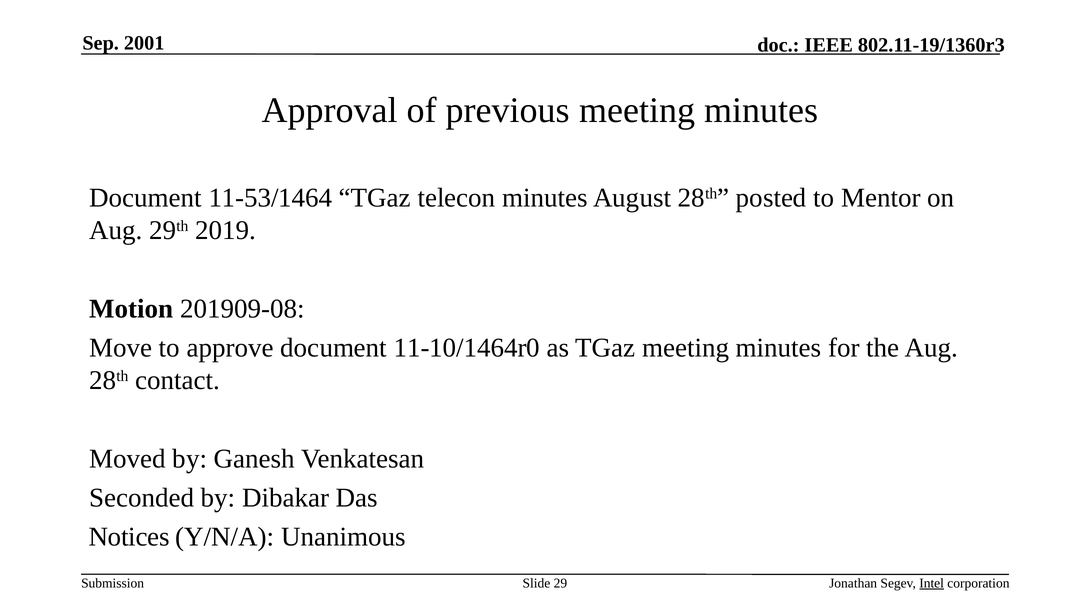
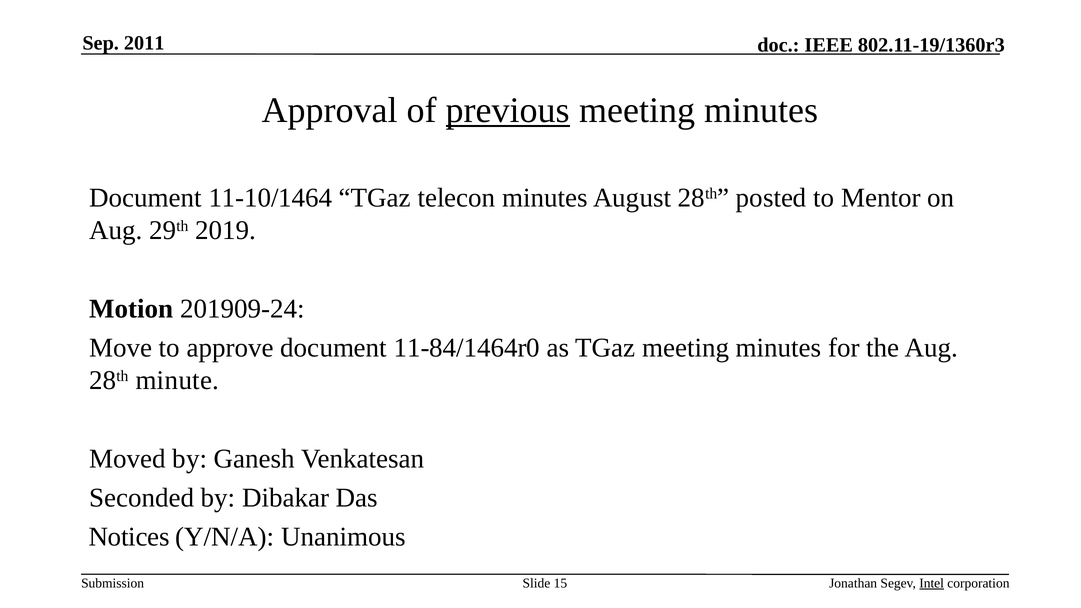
2001: 2001 -> 2011 (144, 43)
previous underline: none -> present (508, 111)
11-53/1464: 11-53/1464 -> 11-10/1464 (270, 198)
201909-08: 201909-08 -> 201909-24 (242, 309)
11-10/1464r0: 11-10/1464r0 -> 11-84/1464r0 (467, 348)
contact: contact -> minute (177, 380)
29: 29 -> 15 (560, 583)
